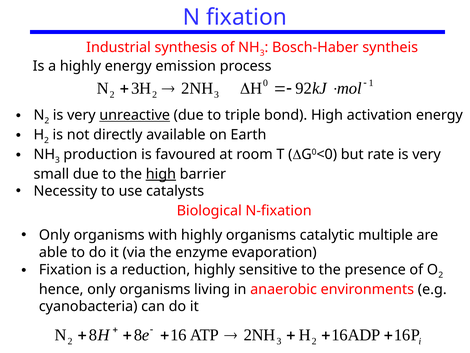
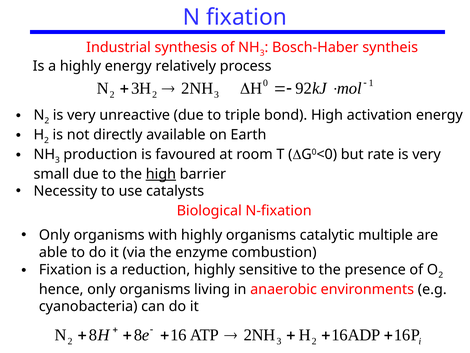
emission: emission -> relatively (186, 66)
unreactive underline: present -> none (135, 115)
evaporation: evaporation -> combustion (274, 252)
